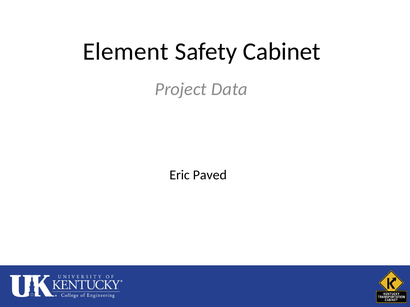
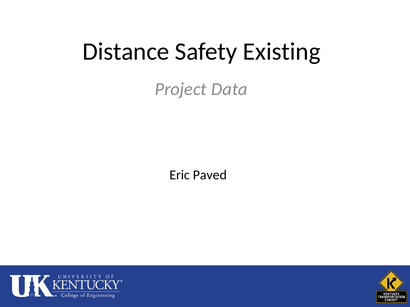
Element: Element -> Distance (126, 52)
Cabinet: Cabinet -> Existing (282, 52)
